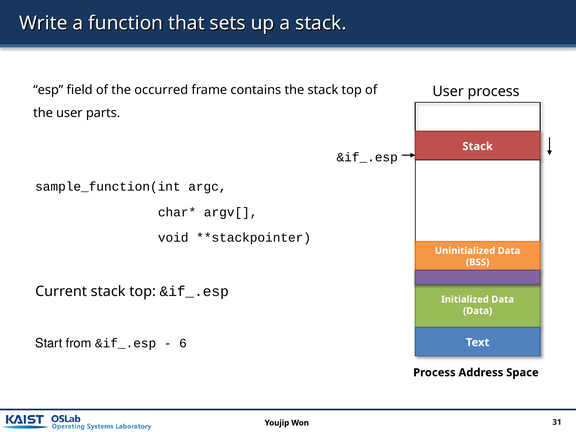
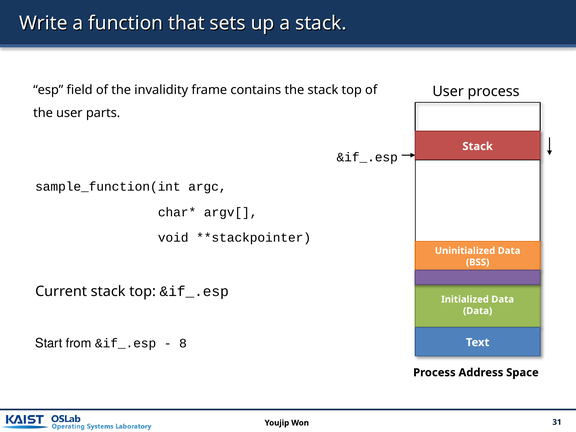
occurred: occurred -> invalidity (161, 90)
6: 6 -> 8 (183, 343)
